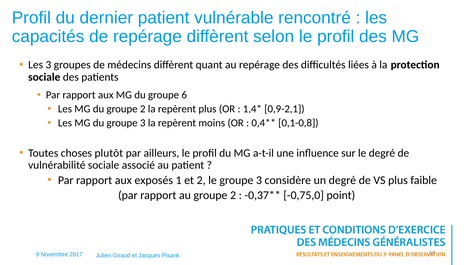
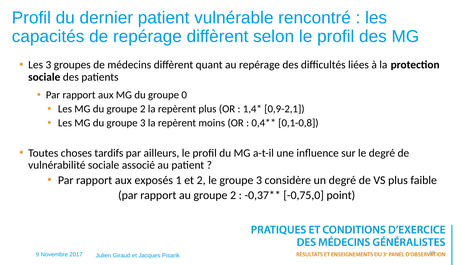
6: 6 -> 0 (184, 95)
plutôt: plutôt -> tardifs (109, 153)
